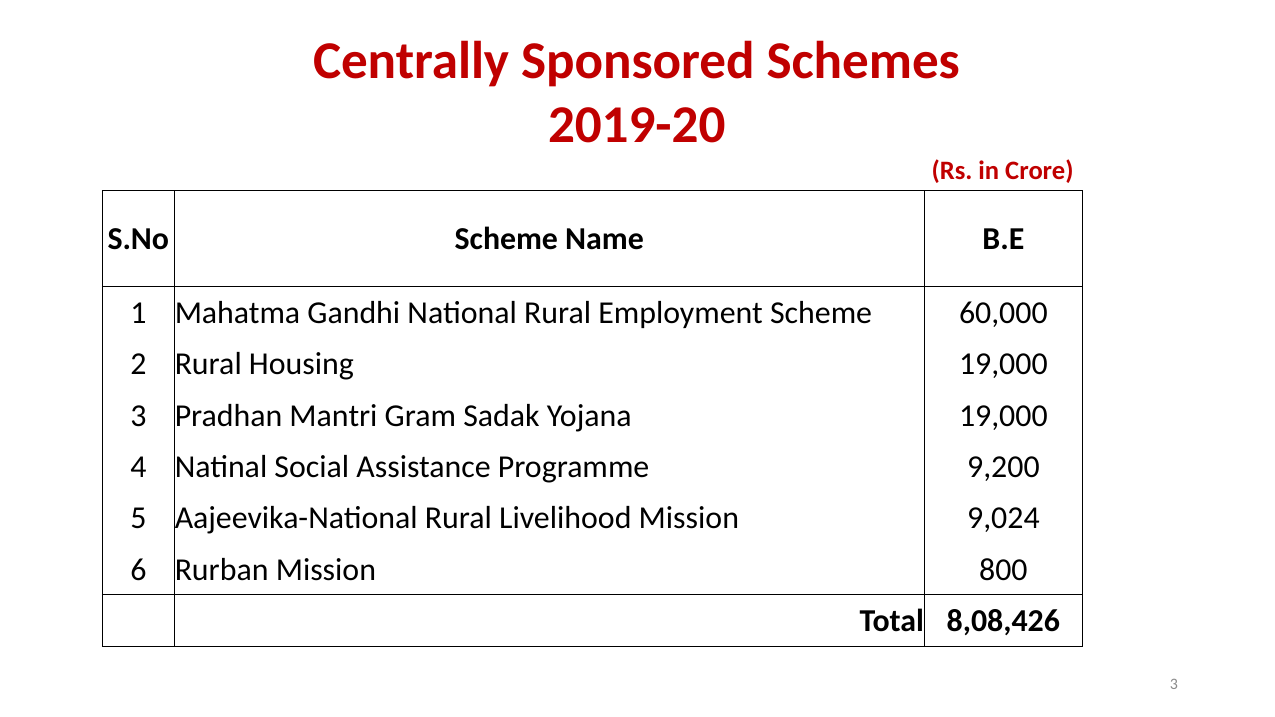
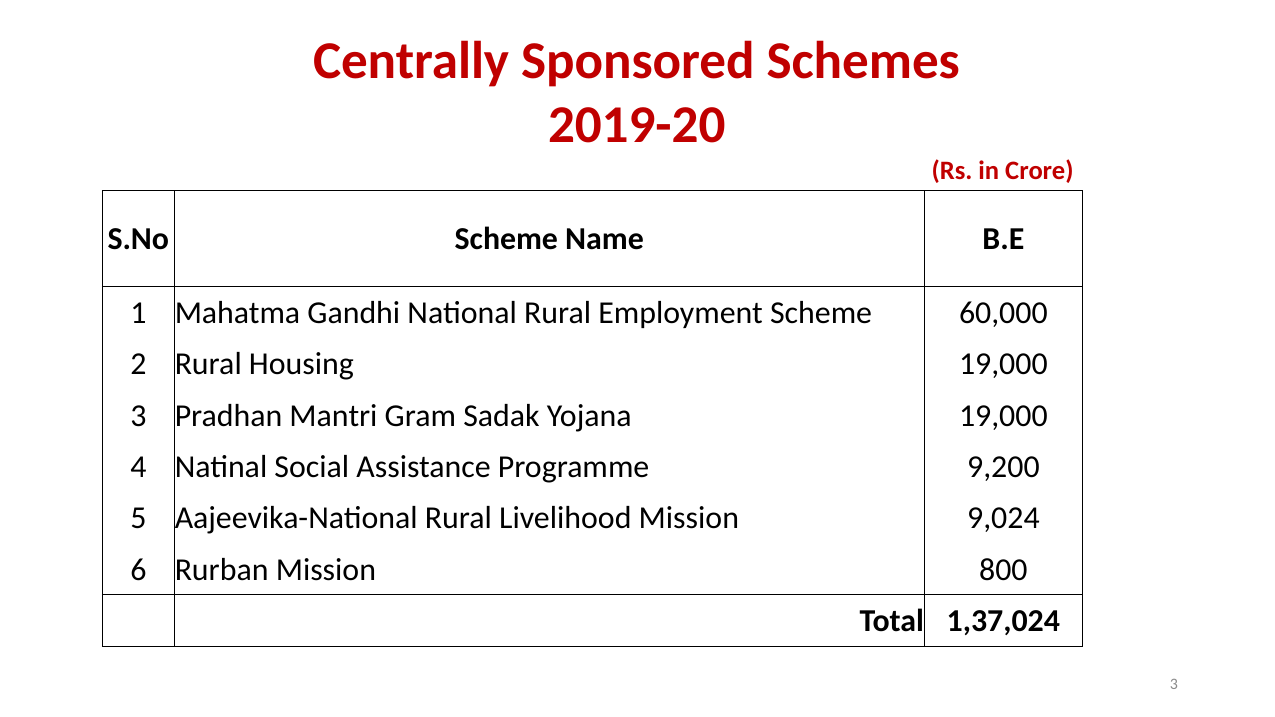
8,08,426: 8,08,426 -> 1,37,024 (1003, 621)
